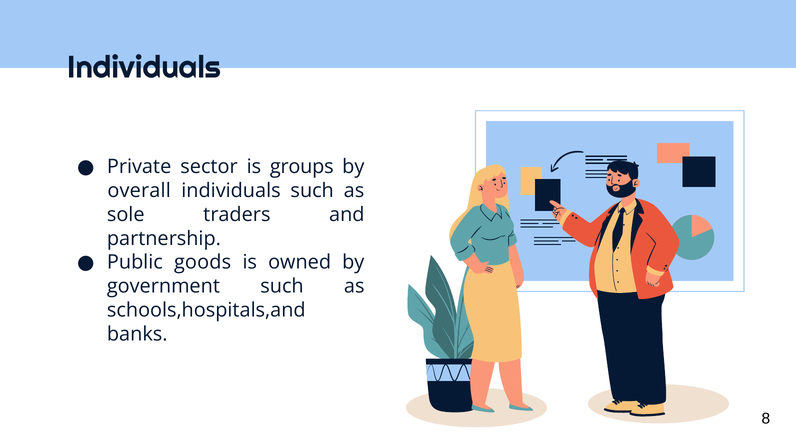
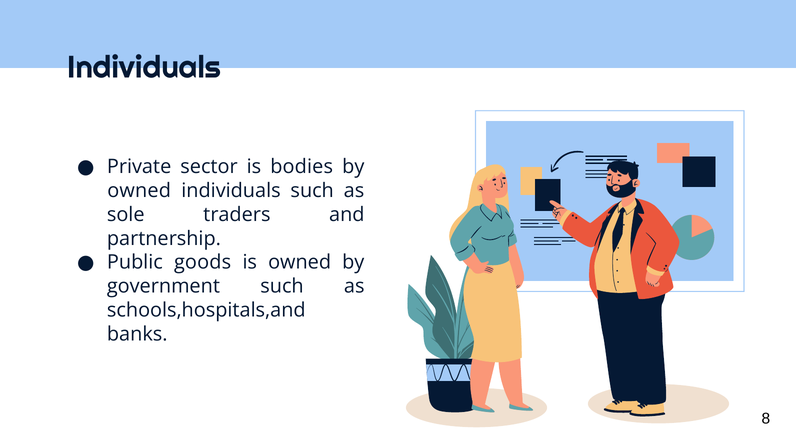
groups: groups -> bodies (302, 167)
overall: overall -> owned (139, 191)
